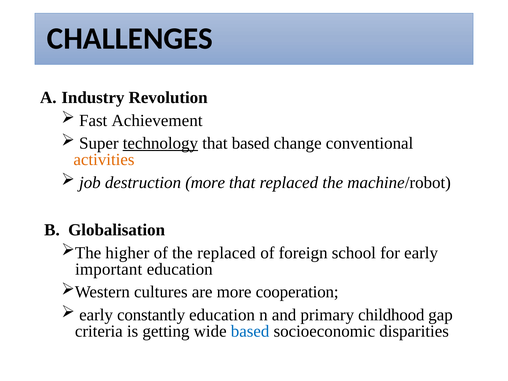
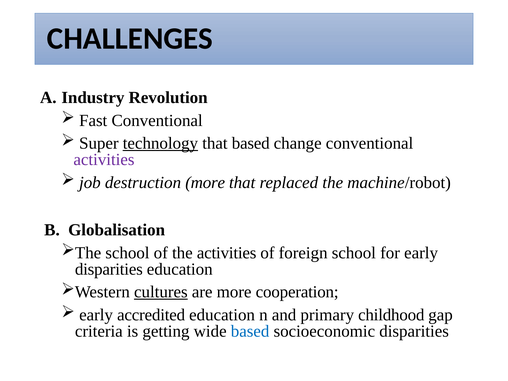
Fast Achievement: Achievement -> Conventional (157, 120)
activities colour: orange -> purple (104, 160)
higher: higher -> school (127, 253)
the replaced: replaced -> activities (227, 253)
important: important -> disparities (109, 269)
cultures underline: none -> present (161, 292)
constantly: constantly -> accredited (151, 315)
